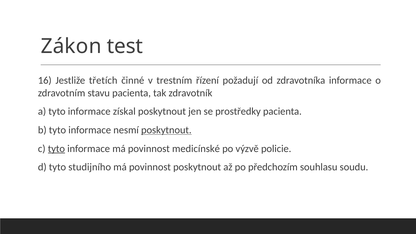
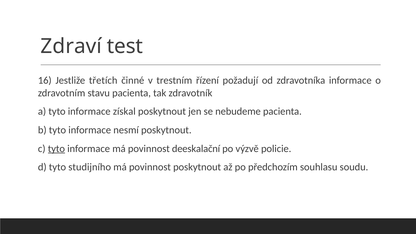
Zákon: Zákon -> Zdraví (71, 46)
prostředky: prostředky -> nebudeme (238, 111)
poskytnout underline: present -> none (166, 130)
medicínské: medicínské -> deeskalační (196, 149)
